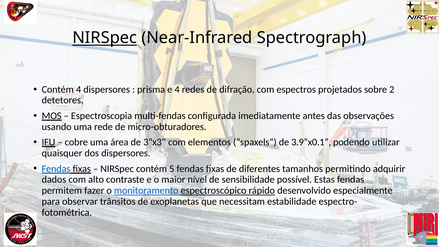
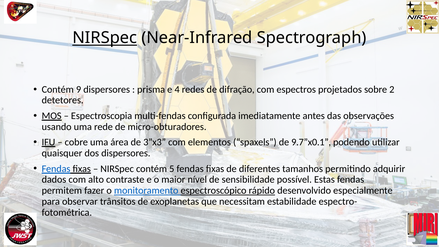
Contém 4: 4 -> 9 (79, 89)
3.9”x0.1: 3.9”x0.1 -> 9.7”x0.1 (311, 142)
